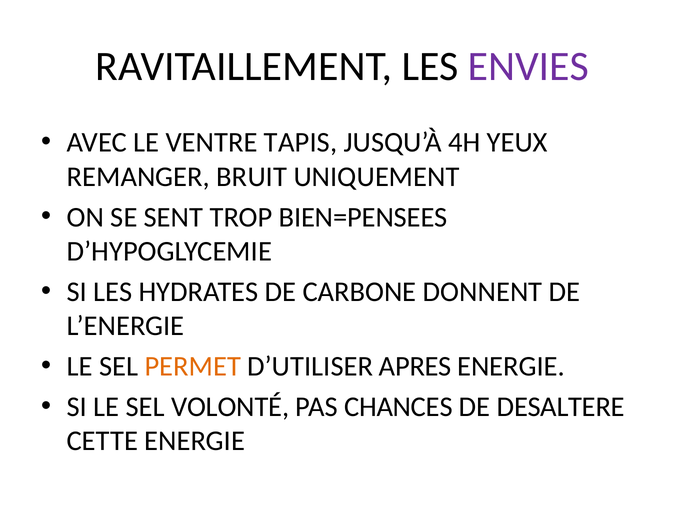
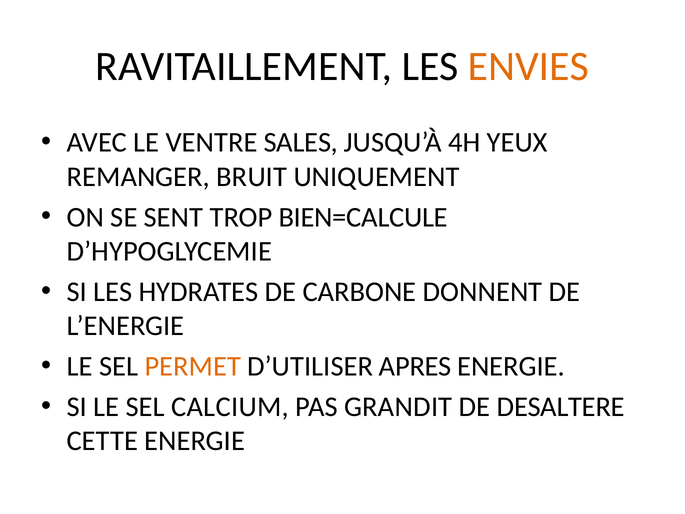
ENVIES colour: purple -> orange (528, 66)
TAPIS: TAPIS -> SALES (301, 142)
BIEN=PENSEES: BIEN=PENSEES -> BIEN=CALCULE (363, 217)
VOLONTÉ: VOLONTÉ -> CALCIUM (230, 407)
CHANCES: CHANCES -> GRANDIT (398, 407)
